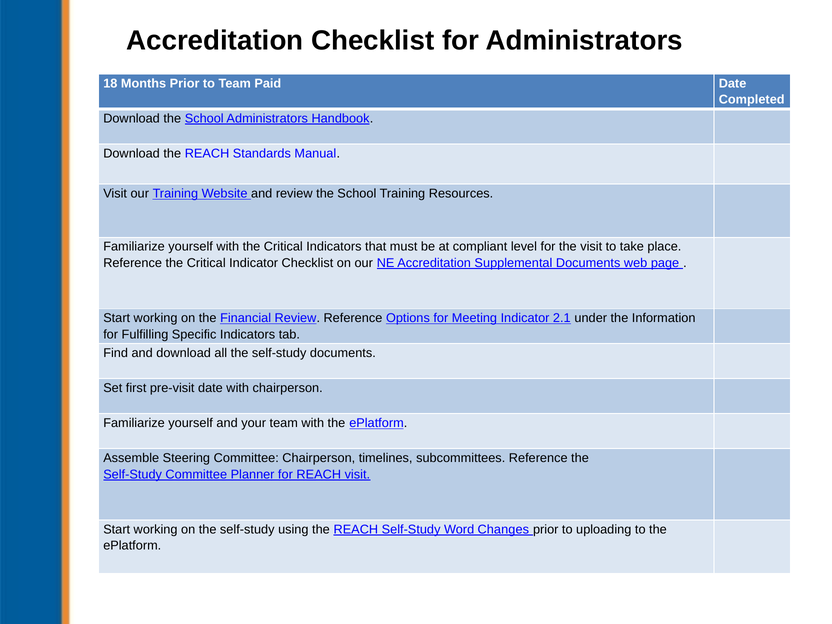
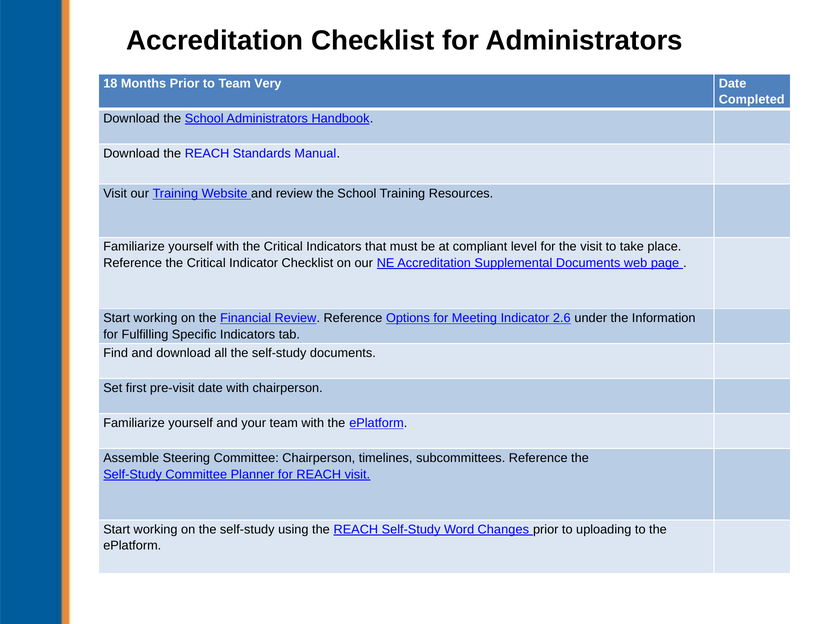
Paid: Paid -> Very (268, 84)
2.1: 2.1 -> 2.6 (562, 318)
